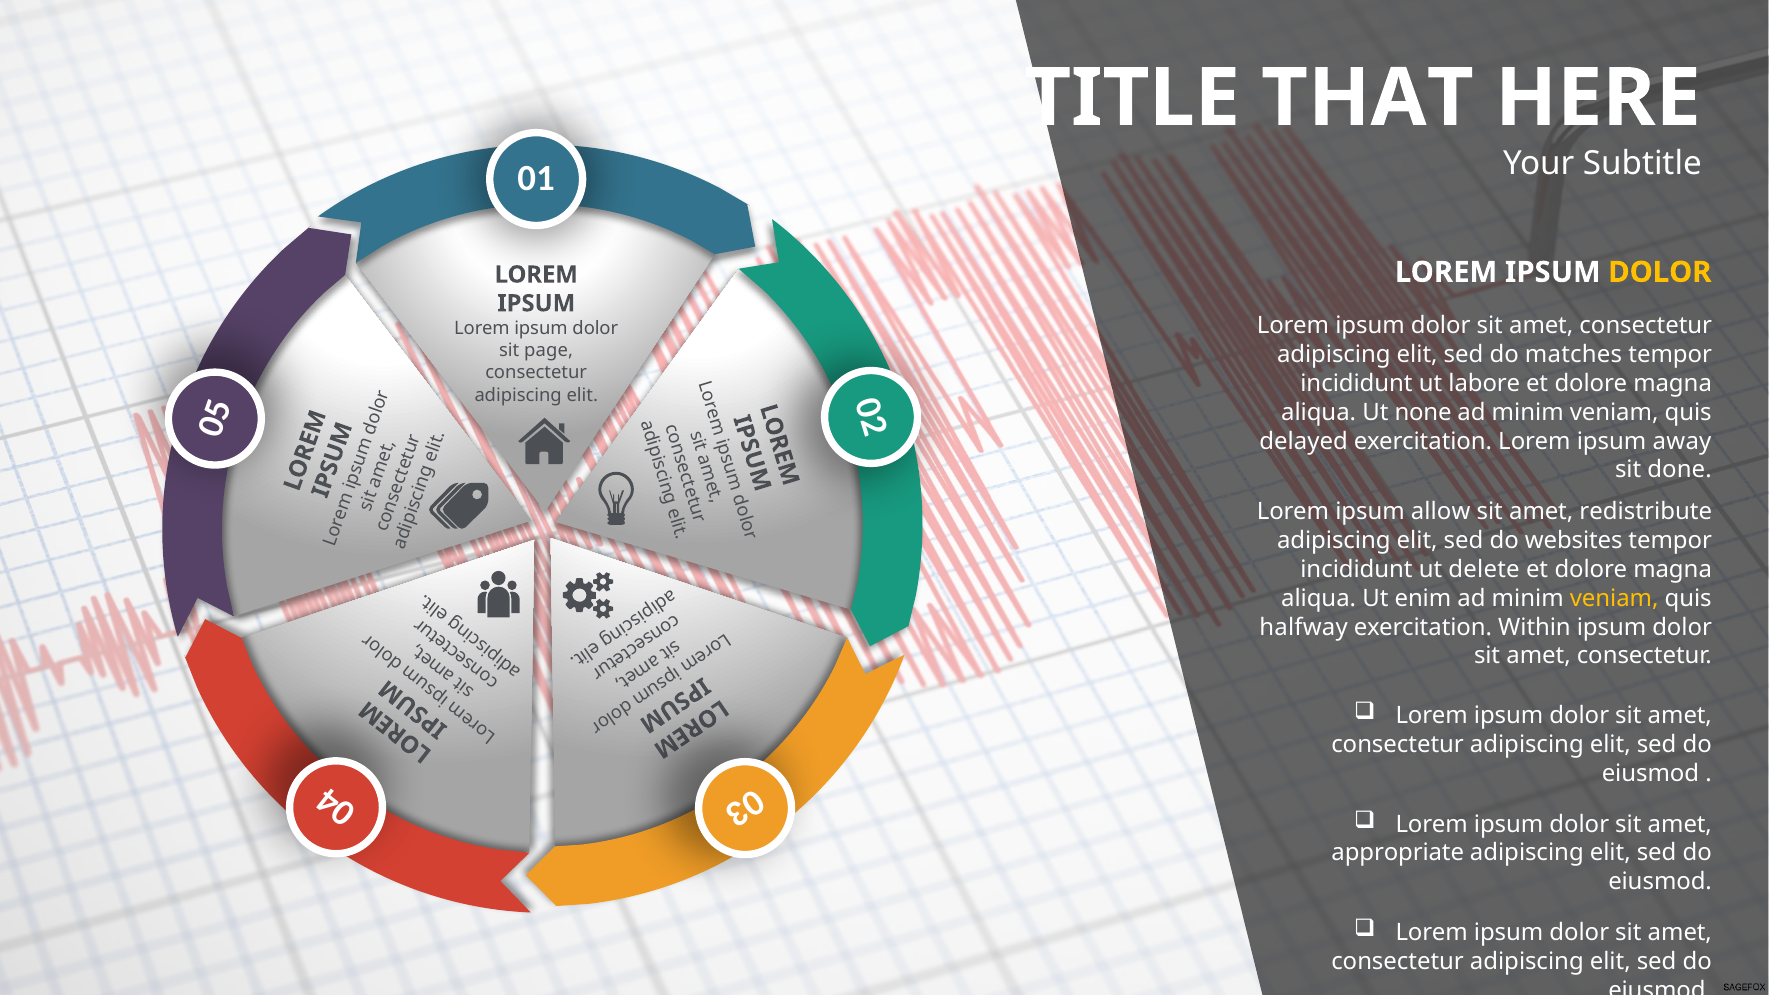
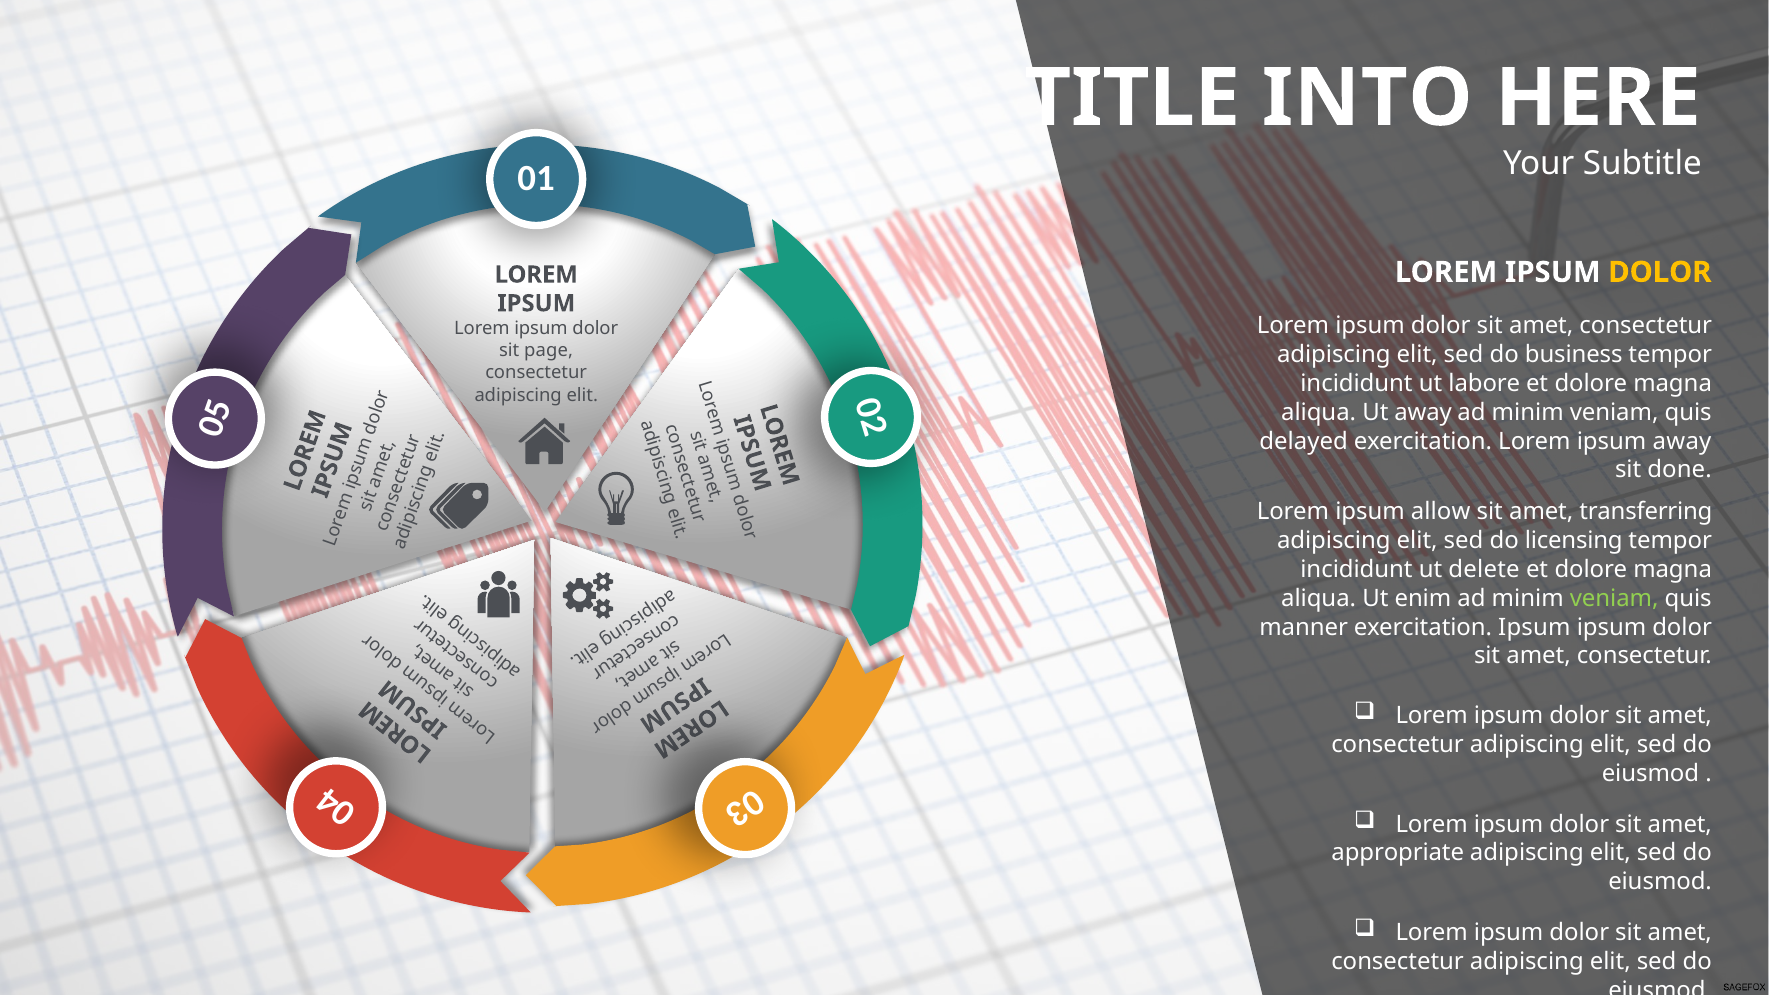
THAT: THAT -> INTO (1367, 98)
matches: matches -> business (1574, 355)
Ut none: none -> away (1423, 412)
redistribute: redistribute -> transferring (1646, 512)
websites: websites -> licensing (1574, 541)
veniam colour: yellow -> light green (1614, 598)
halfway: halfway -> manner (1304, 627)
exercitation Within: Within -> Ipsum (1534, 627)
